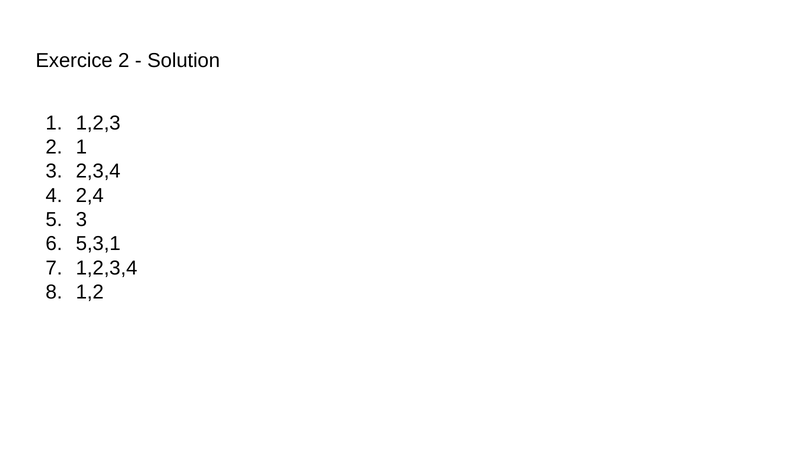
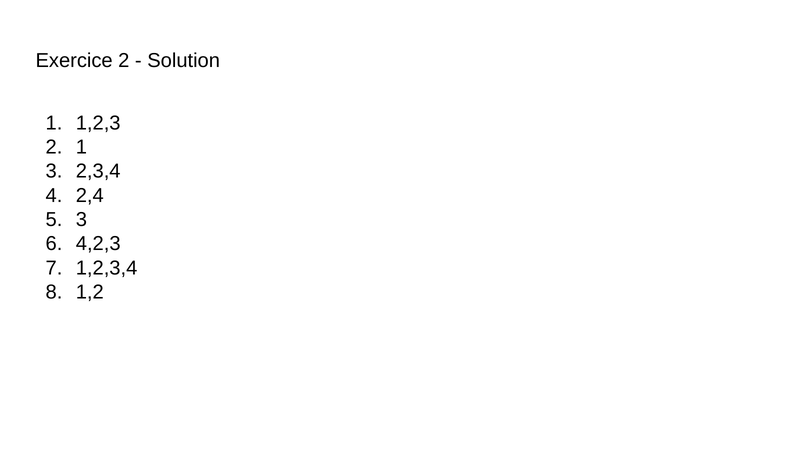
5,3,1: 5,3,1 -> 4,2,3 (98, 244)
